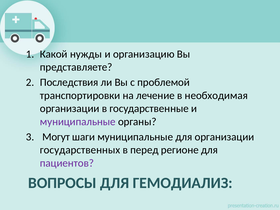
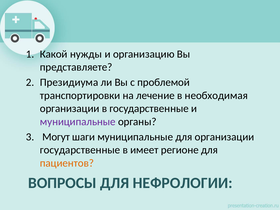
Последствия: Последствия -> Президиума (69, 82)
государственных: государственных -> государственные (80, 150)
перед: перед -> имеет (144, 150)
пациентов colour: purple -> orange (67, 163)
ГЕМОДИАЛИЗ: ГЕМОДИАЛИЗ -> НЕФРОЛОГИИ (183, 183)
